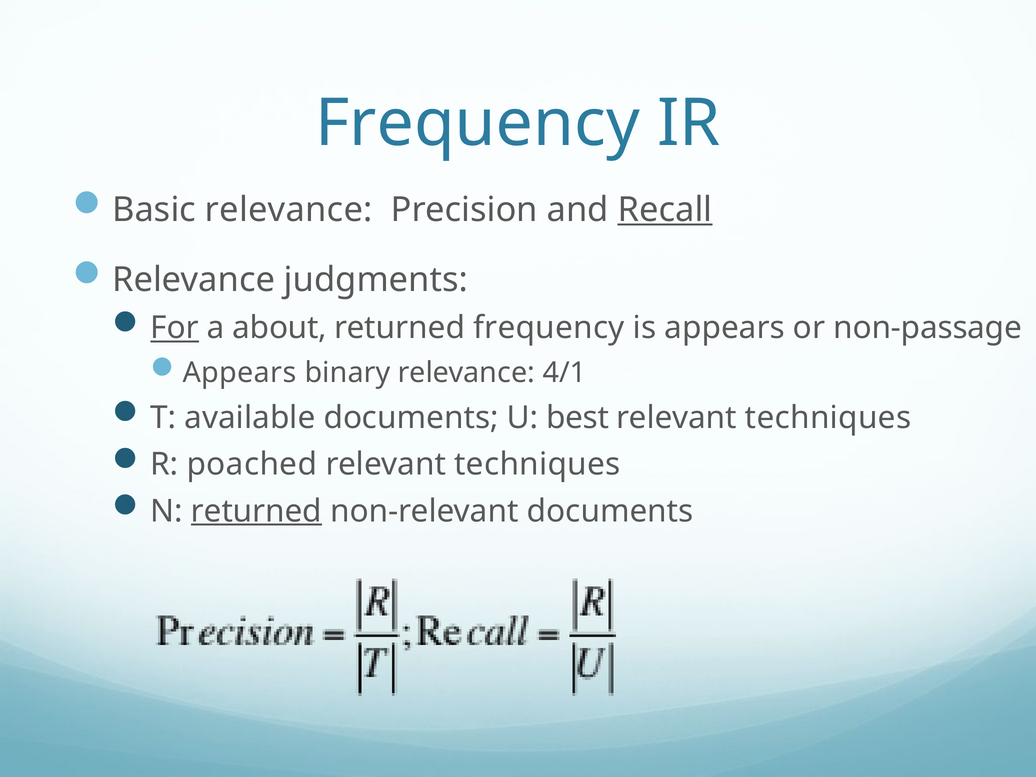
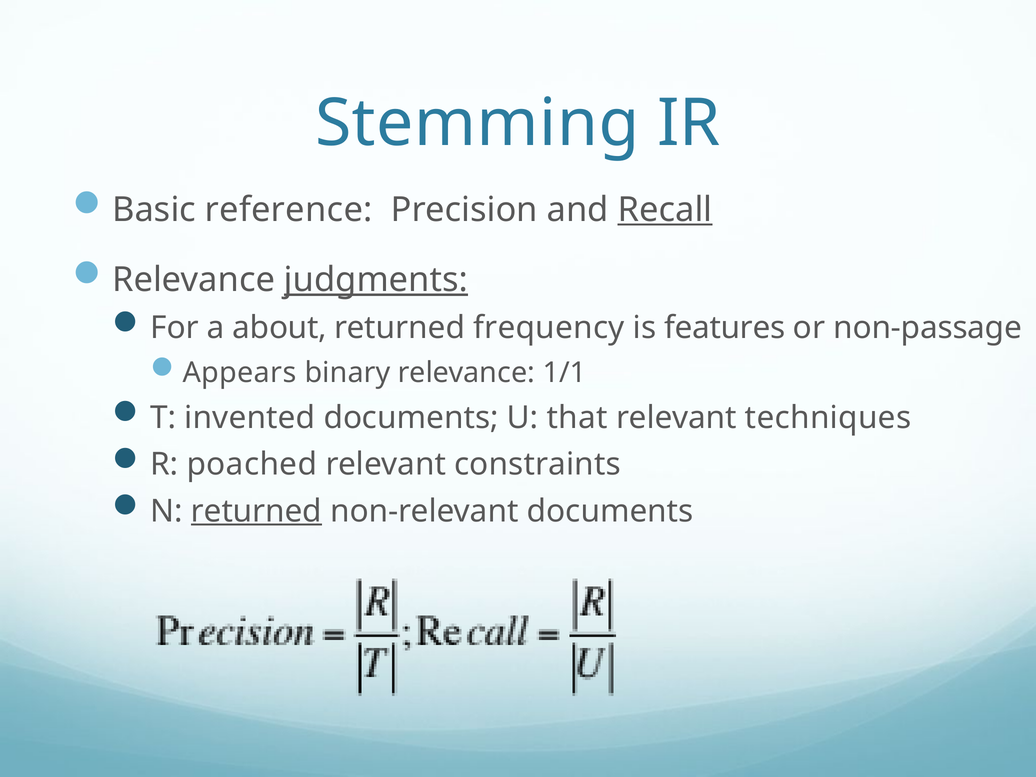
Frequency: Frequency -> Stemming (477, 123)
Basic relevance: relevance -> reference (289, 210)
judgments underline: none -> present (376, 280)
For underline: present -> none (175, 328)
is appears: appears -> features (725, 328)
4/1: 4/1 -> 1/1 (564, 373)
available: available -> invented (250, 418)
best: best -> that (577, 418)
techniques: techniques -> constraints (537, 464)
